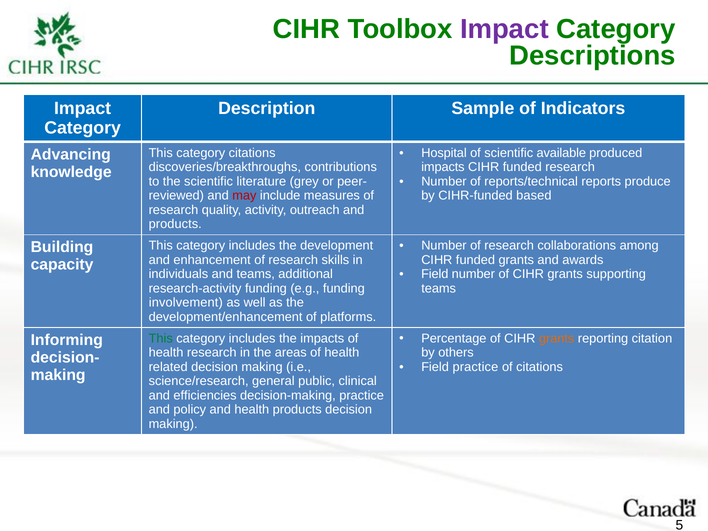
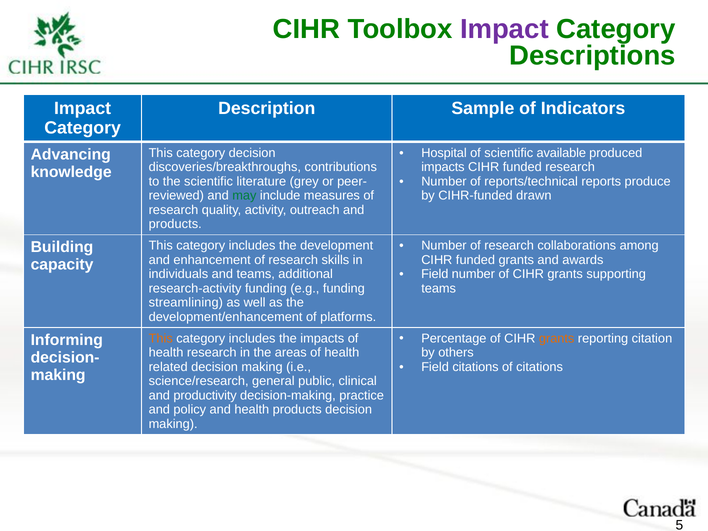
category citations: citations -> decision (252, 153)
may colour: red -> green (244, 196)
based: based -> drawn (534, 196)
involvement: involvement -> streamlining (186, 303)
This colour: green -> orange (161, 338)
Field practice: practice -> citations (476, 367)
efficiencies: efficiencies -> productivity (205, 395)
